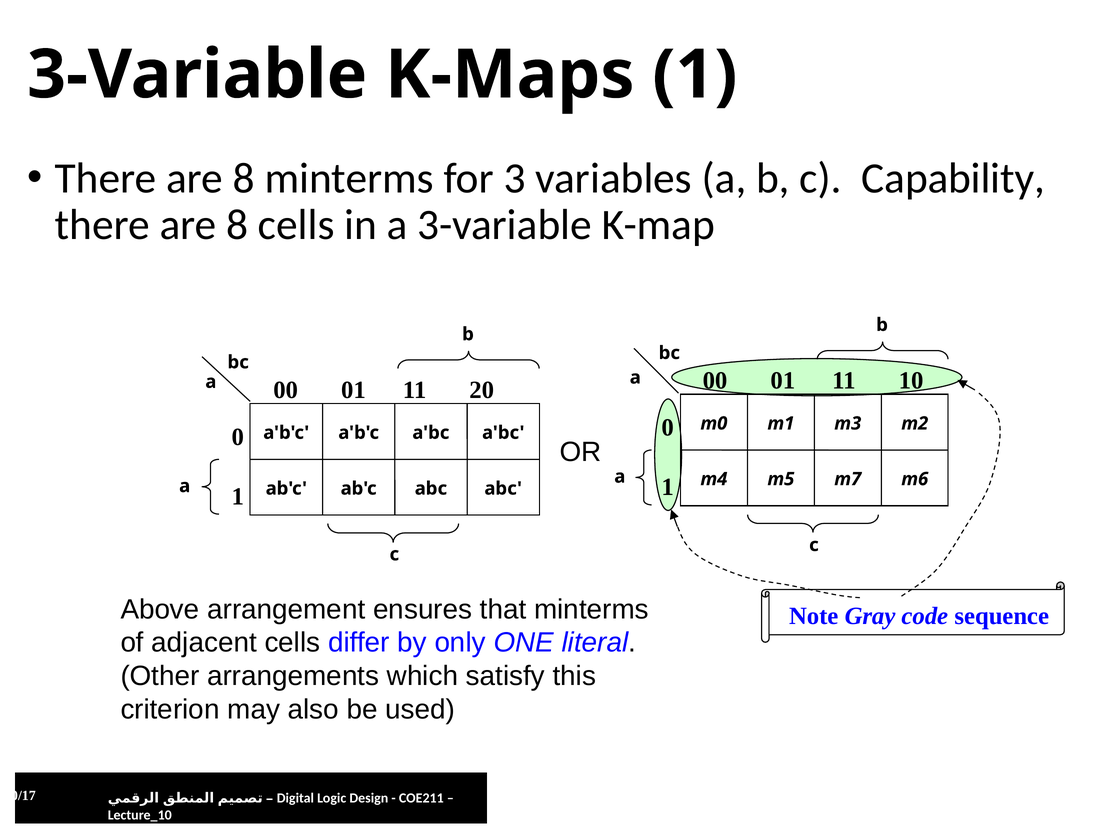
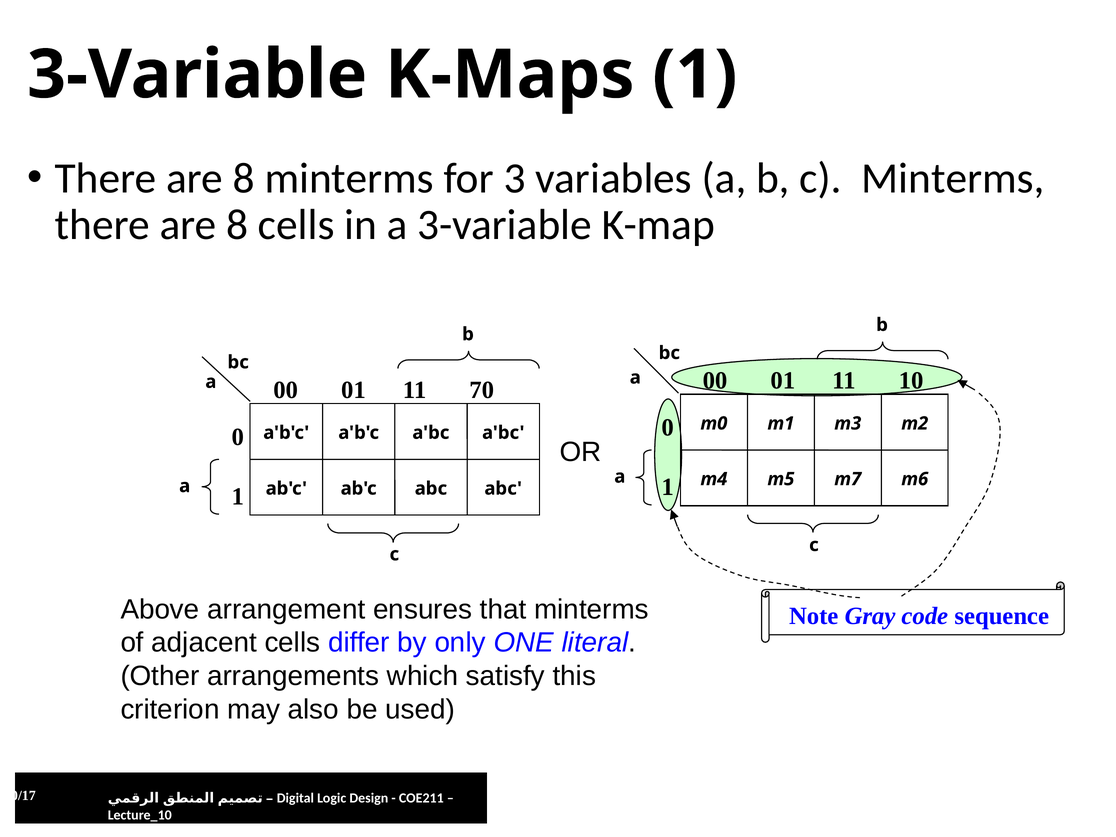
c Capability: Capability -> Minterms (953, 178)
20: 20 -> 70 (482, 390)
